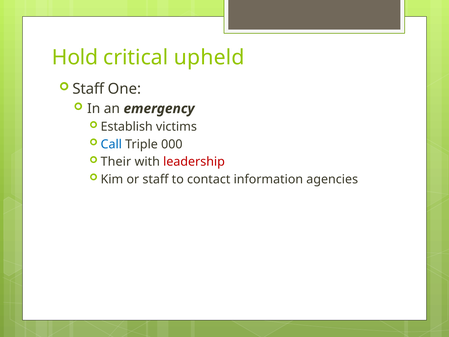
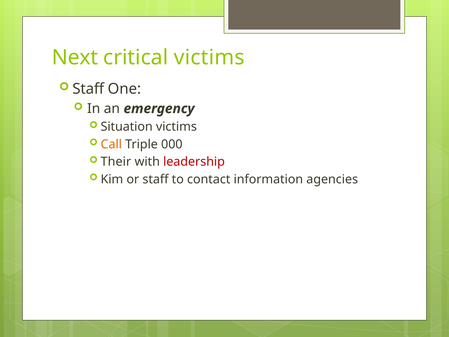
Hold: Hold -> Next (75, 58)
critical upheld: upheld -> victims (209, 58)
Establish: Establish -> Situation (127, 127)
Call colour: blue -> orange (111, 144)
